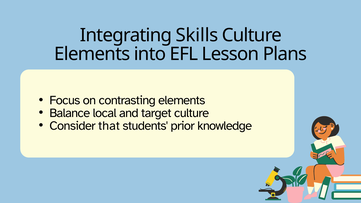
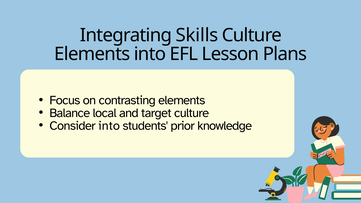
Consider that: that -> into (109, 126)
